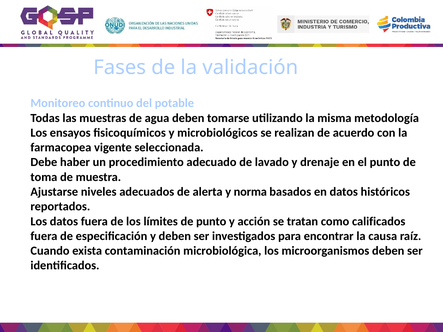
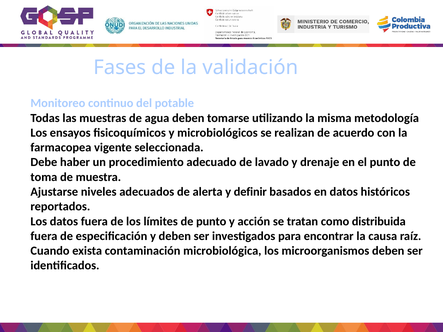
norma: norma -> definir (250, 192)
calificados: calificados -> distribuida (379, 221)
